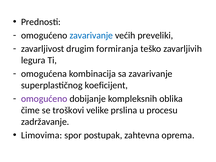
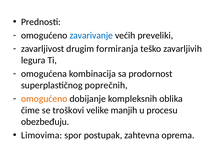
sa zavarivanje: zavarivanje -> prodornost (150, 74)
koeficijent: koeficijent -> poprečnih (106, 85)
omogućeno colour: purple -> orange (44, 99)
prslina: prslina -> manjih (124, 110)
zadržavanje: zadržavanje -> obezbeđuju (45, 122)
